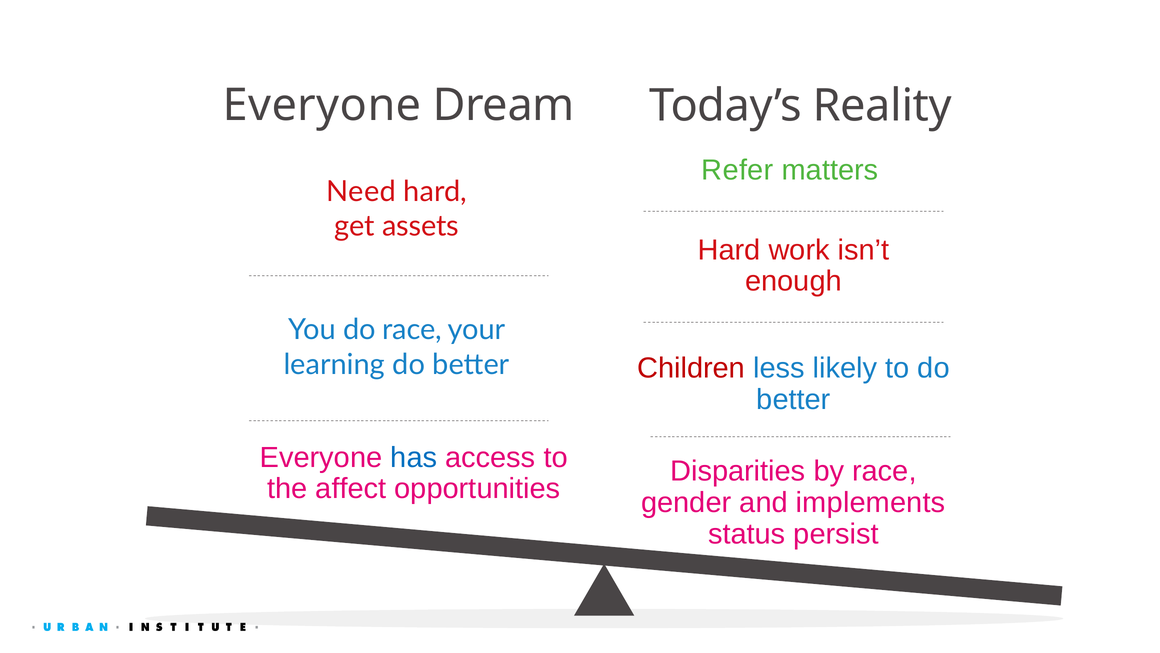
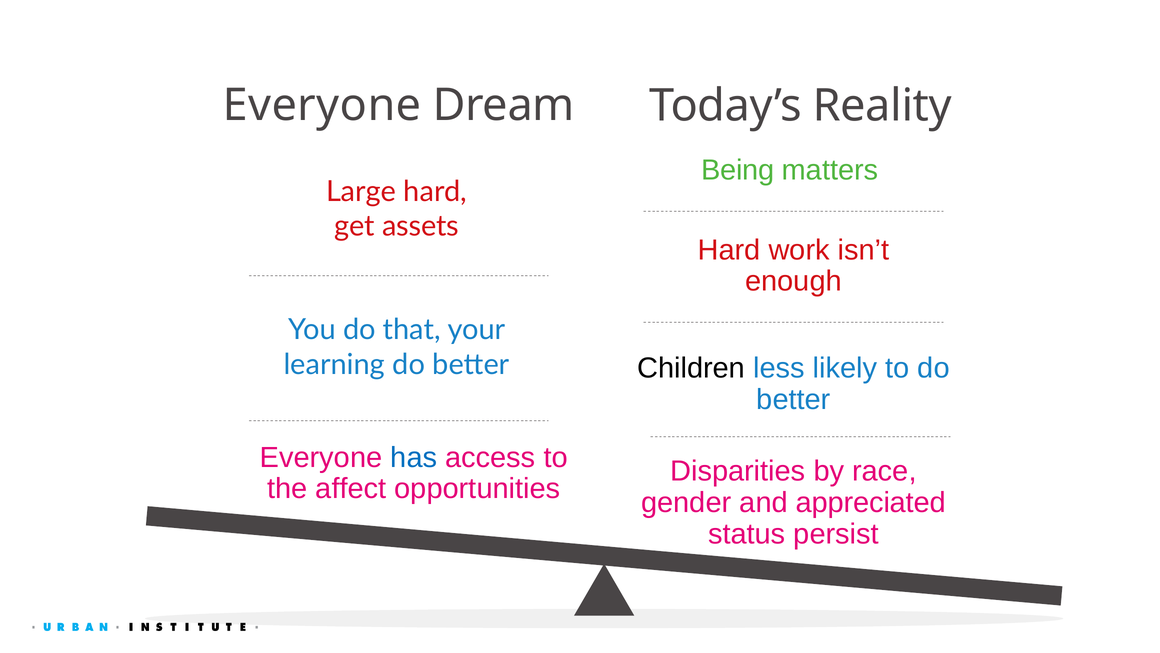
Refer: Refer -> Being (738, 170)
Need: Need -> Large (361, 191)
do race: race -> that (412, 329)
Children colour: red -> black (691, 368)
implements: implements -> appreciated (871, 502)
